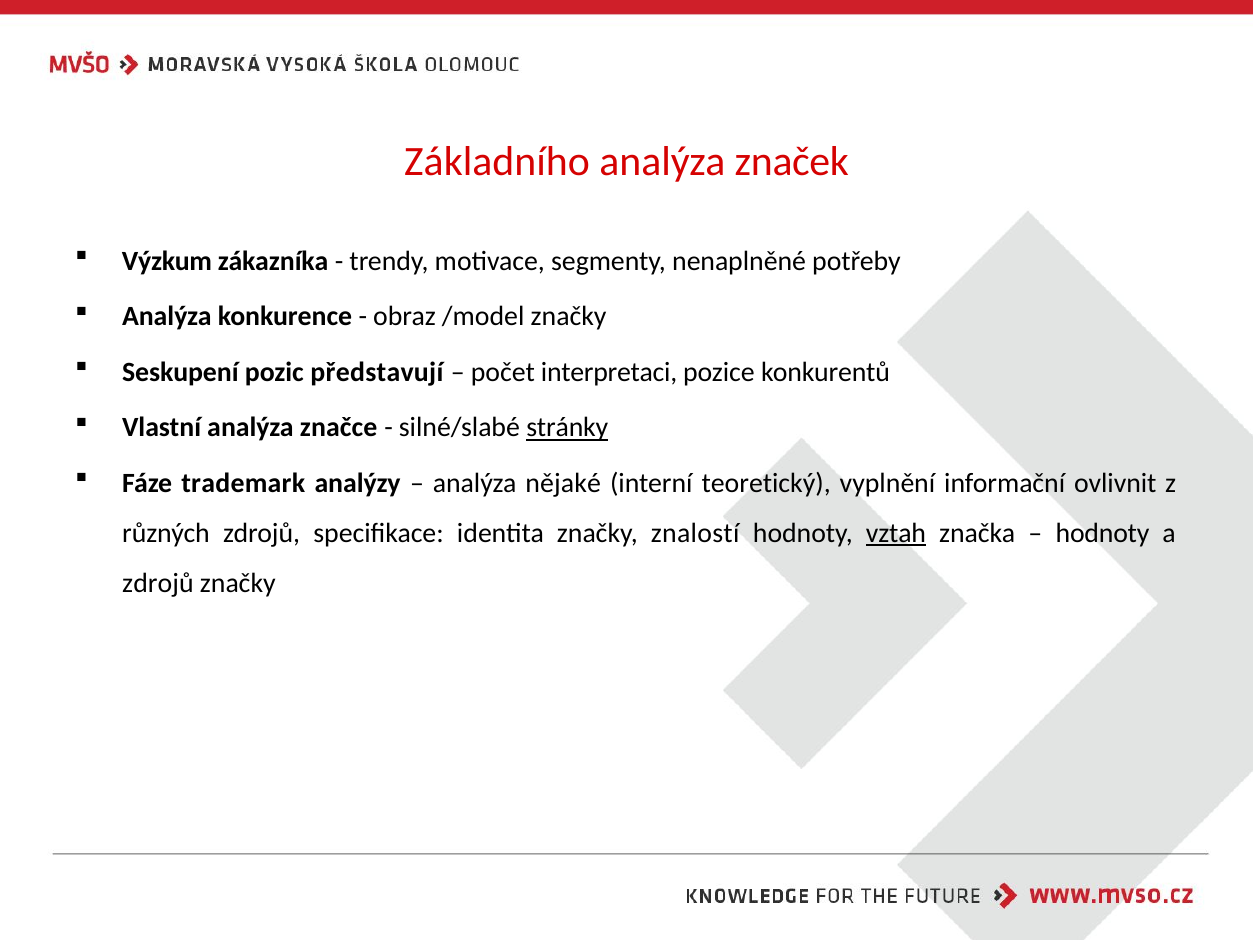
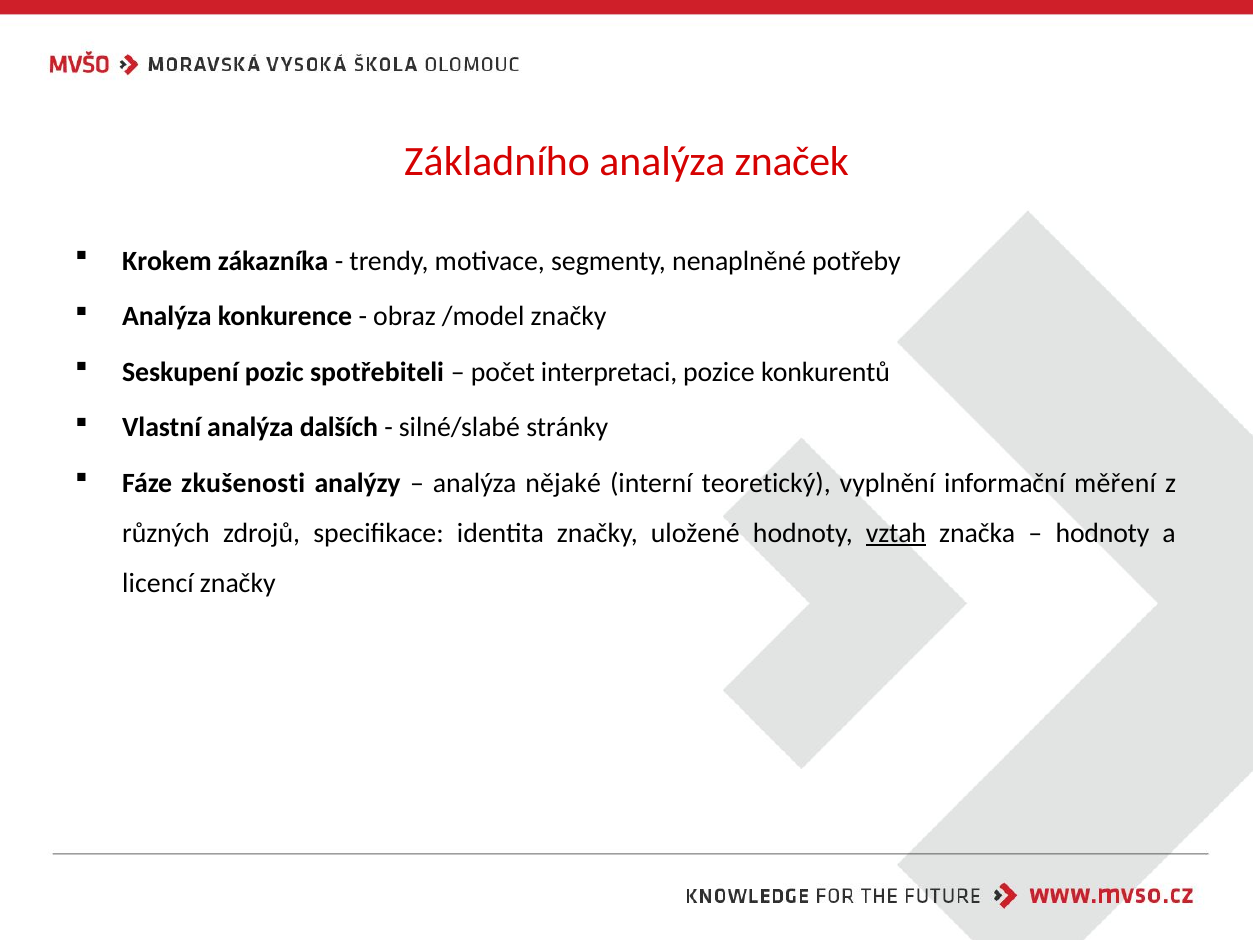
Výzkum: Výzkum -> Krokem (167, 261)
představují: představují -> spotřebiteli (377, 372)
značce: značce -> dalších (339, 428)
stránky underline: present -> none (567, 428)
trademark: trademark -> zkušenosti (243, 483)
ovlivnit: ovlivnit -> měření (1115, 483)
znalostí: znalostí -> uložené (695, 533)
zdrojů: zdrojů -> licencí (158, 583)
